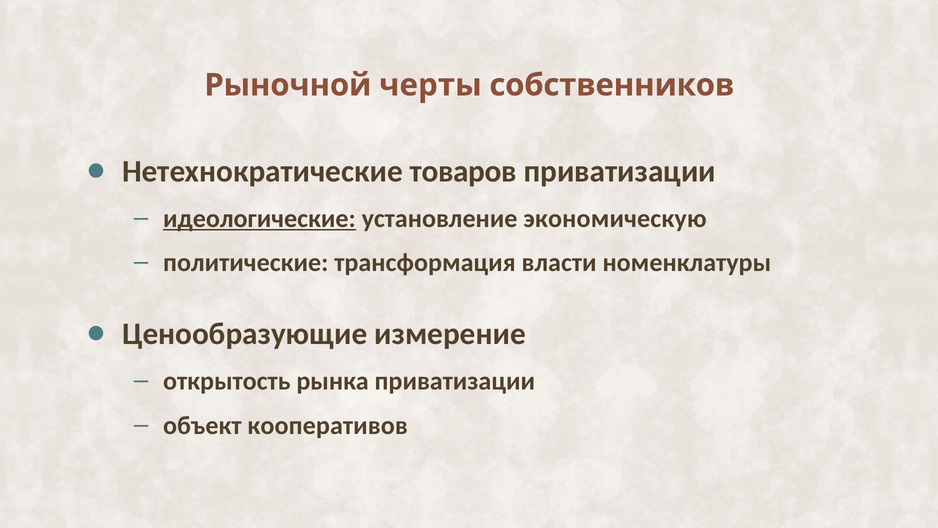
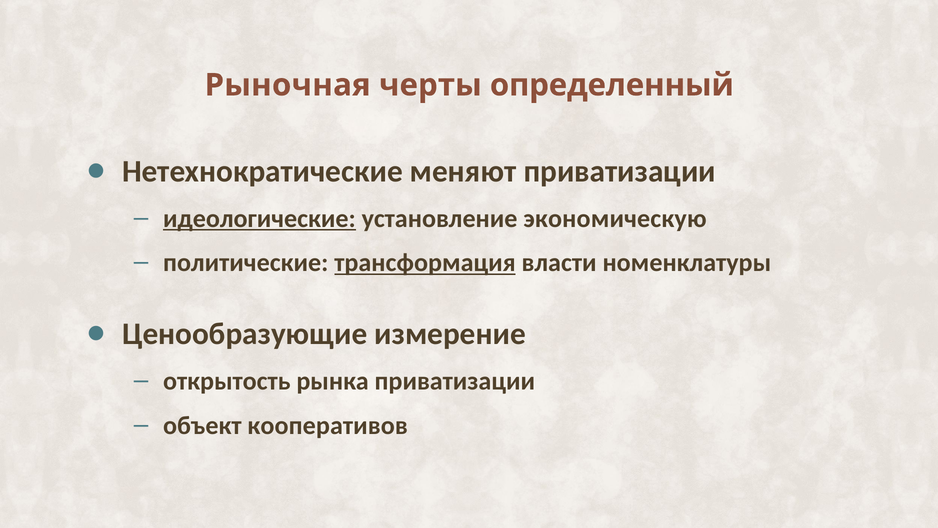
Рыночной: Рыночной -> Рыночная (288, 85)
собственников: собственников -> определенный (612, 85)
товаров: товаров -> меняют (463, 171)
трансформация underline: none -> present (425, 263)
